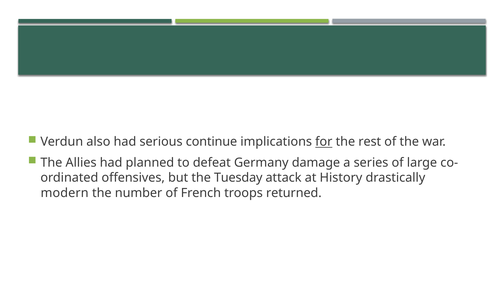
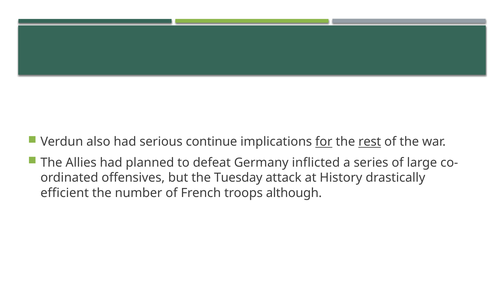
rest underline: none -> present (370, 142)
damage: damage -> inflicted (316, 162)
modern: modern -> efficient (65, 193)
returned: returned -> although (294, 193)
